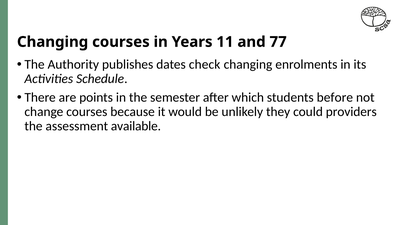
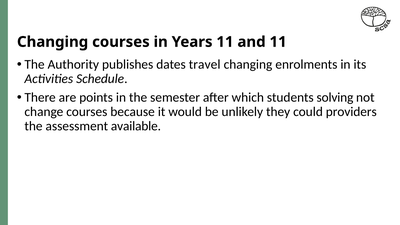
and 77: 77 -> 11 (278, 42)
check: check -> travel (205, 64)
before: before -> solving (335, 97)
